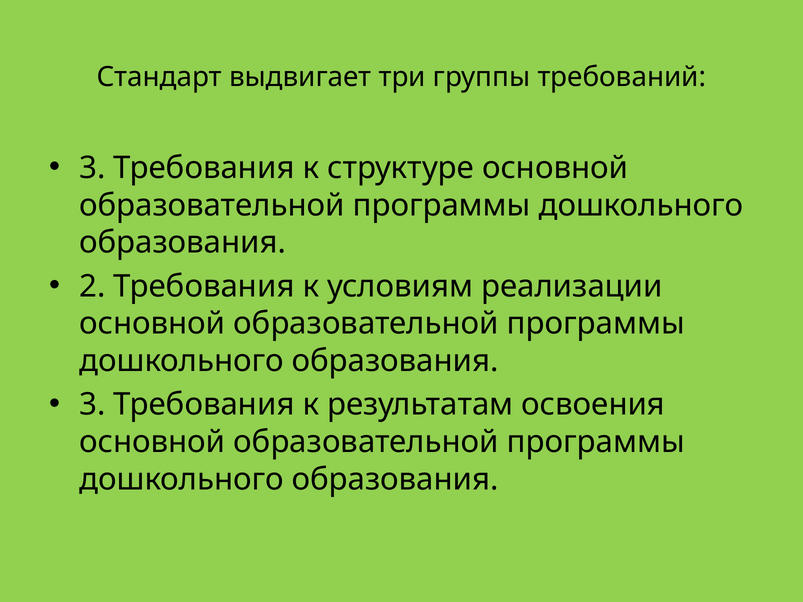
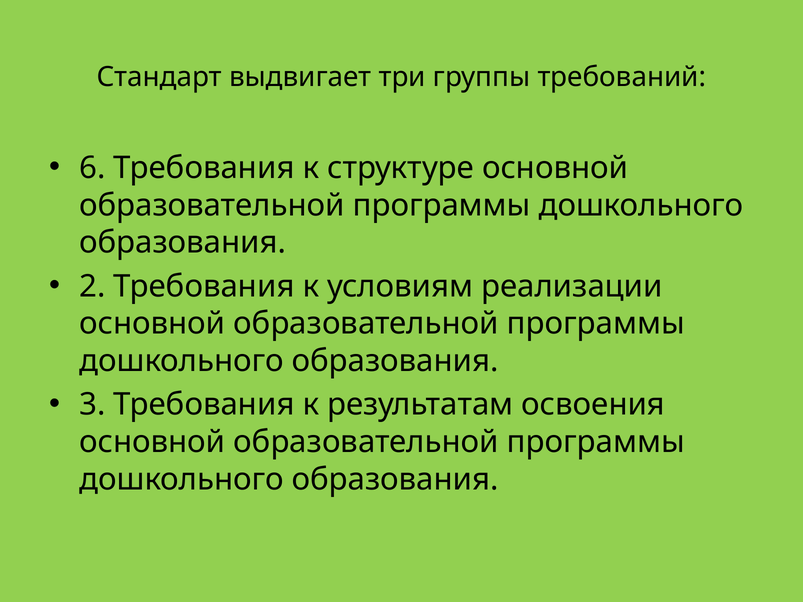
3: 3 -> 6 (92, 168)
